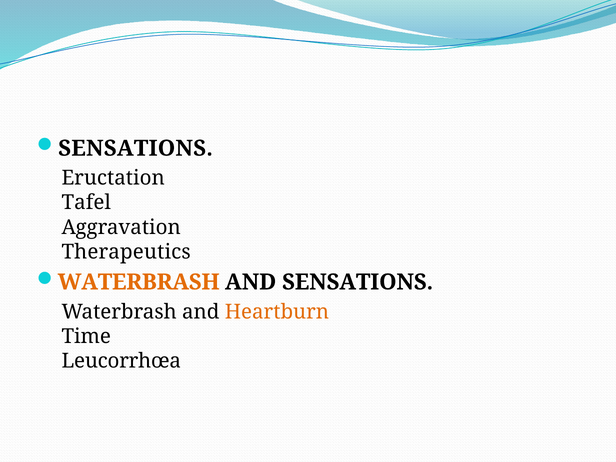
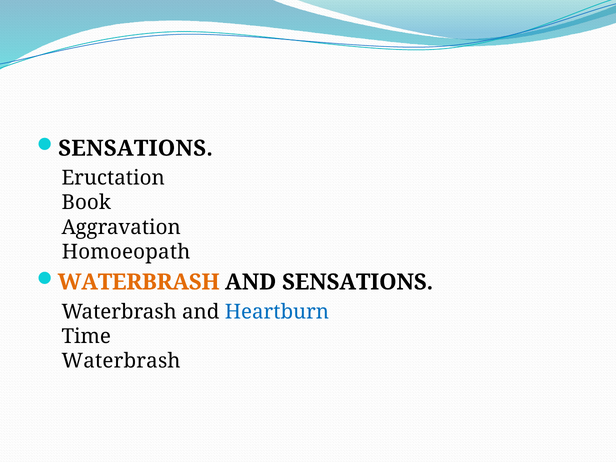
Tafel: Tafel -> Book (86, 203)
Therapeutics: Therapeutics -> Homoeopath (126, 252)
Heartburn colour: orange -> blue (277, 312)
Leucorrhœa: Leucorrhœa -> Waterbrash (121, 361)
